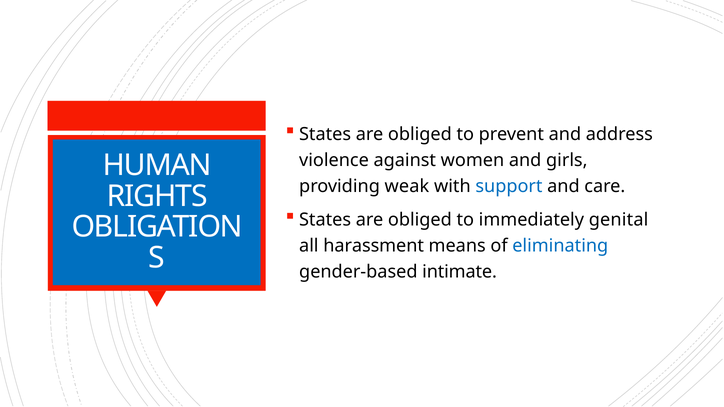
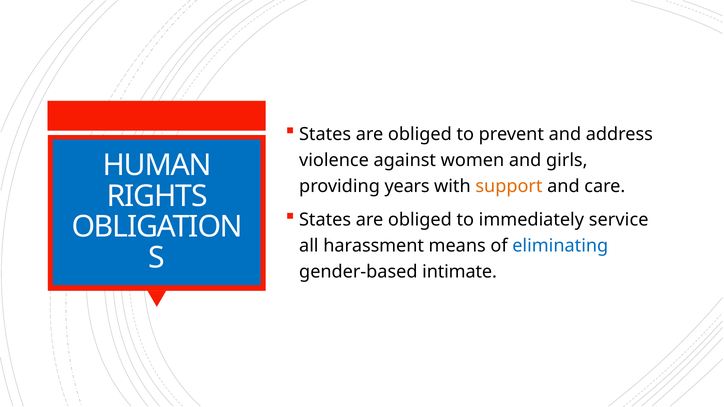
weak: weak -> years (407, 186)
support colour: blue -> orange (509, 186)
genital: genital -> service (619, 220)
